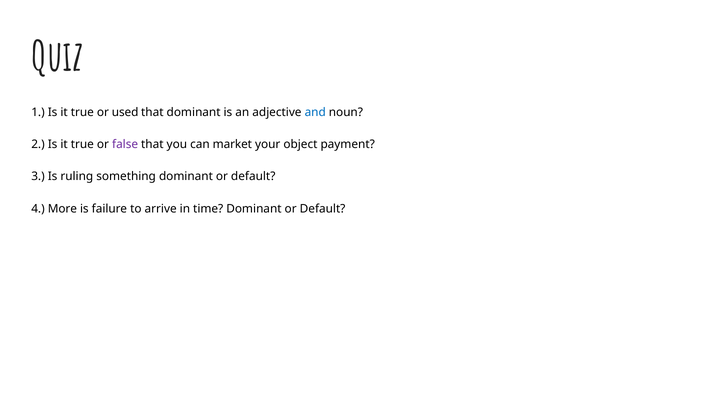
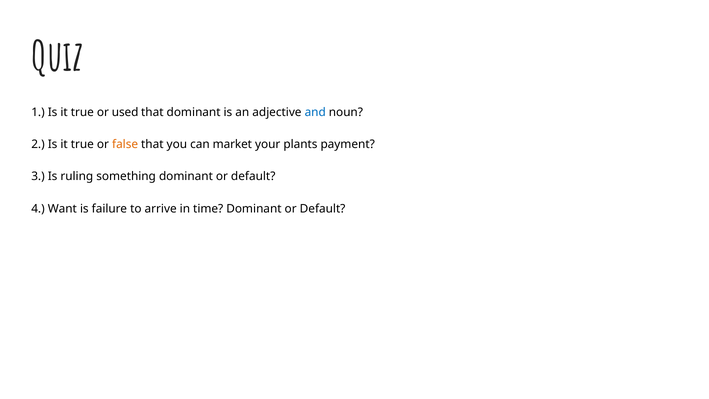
false colour: purple -> orange (125, 144)
object: object -> plants (300, 144)
More: More -> Want (62, 209)
